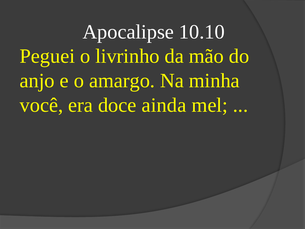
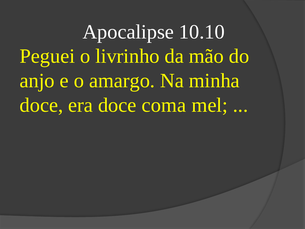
você: você -> doce (41, 105)
ainda: ainda -> coma (164, 105)
